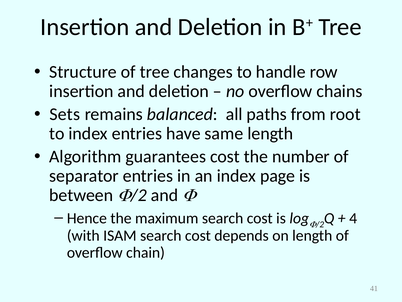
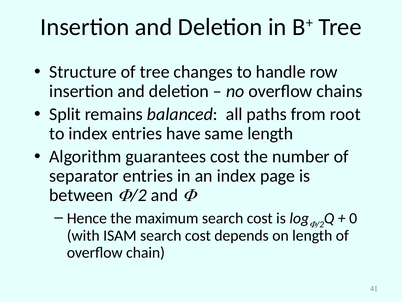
Sets: Sets -> Split (65, 114)
4: 4 -> 0 (353, 218)
